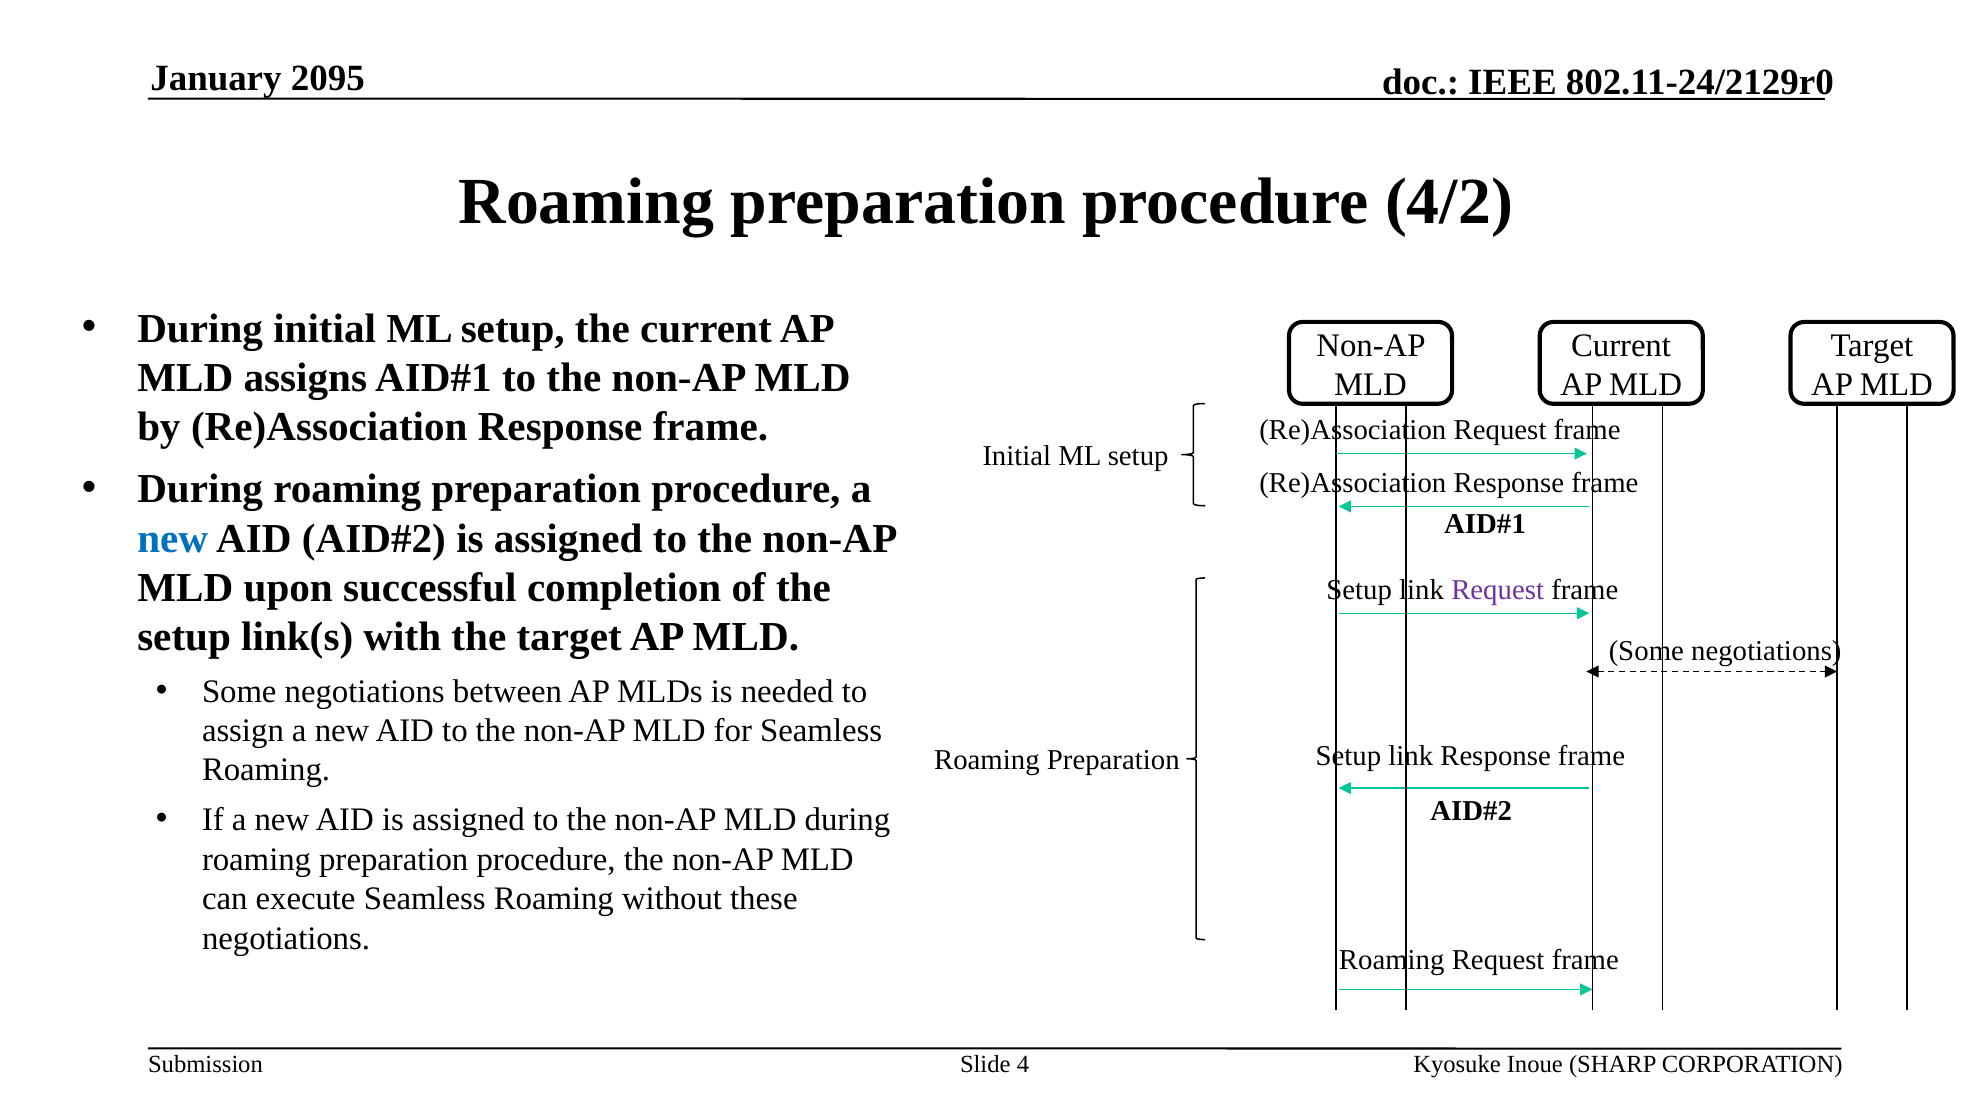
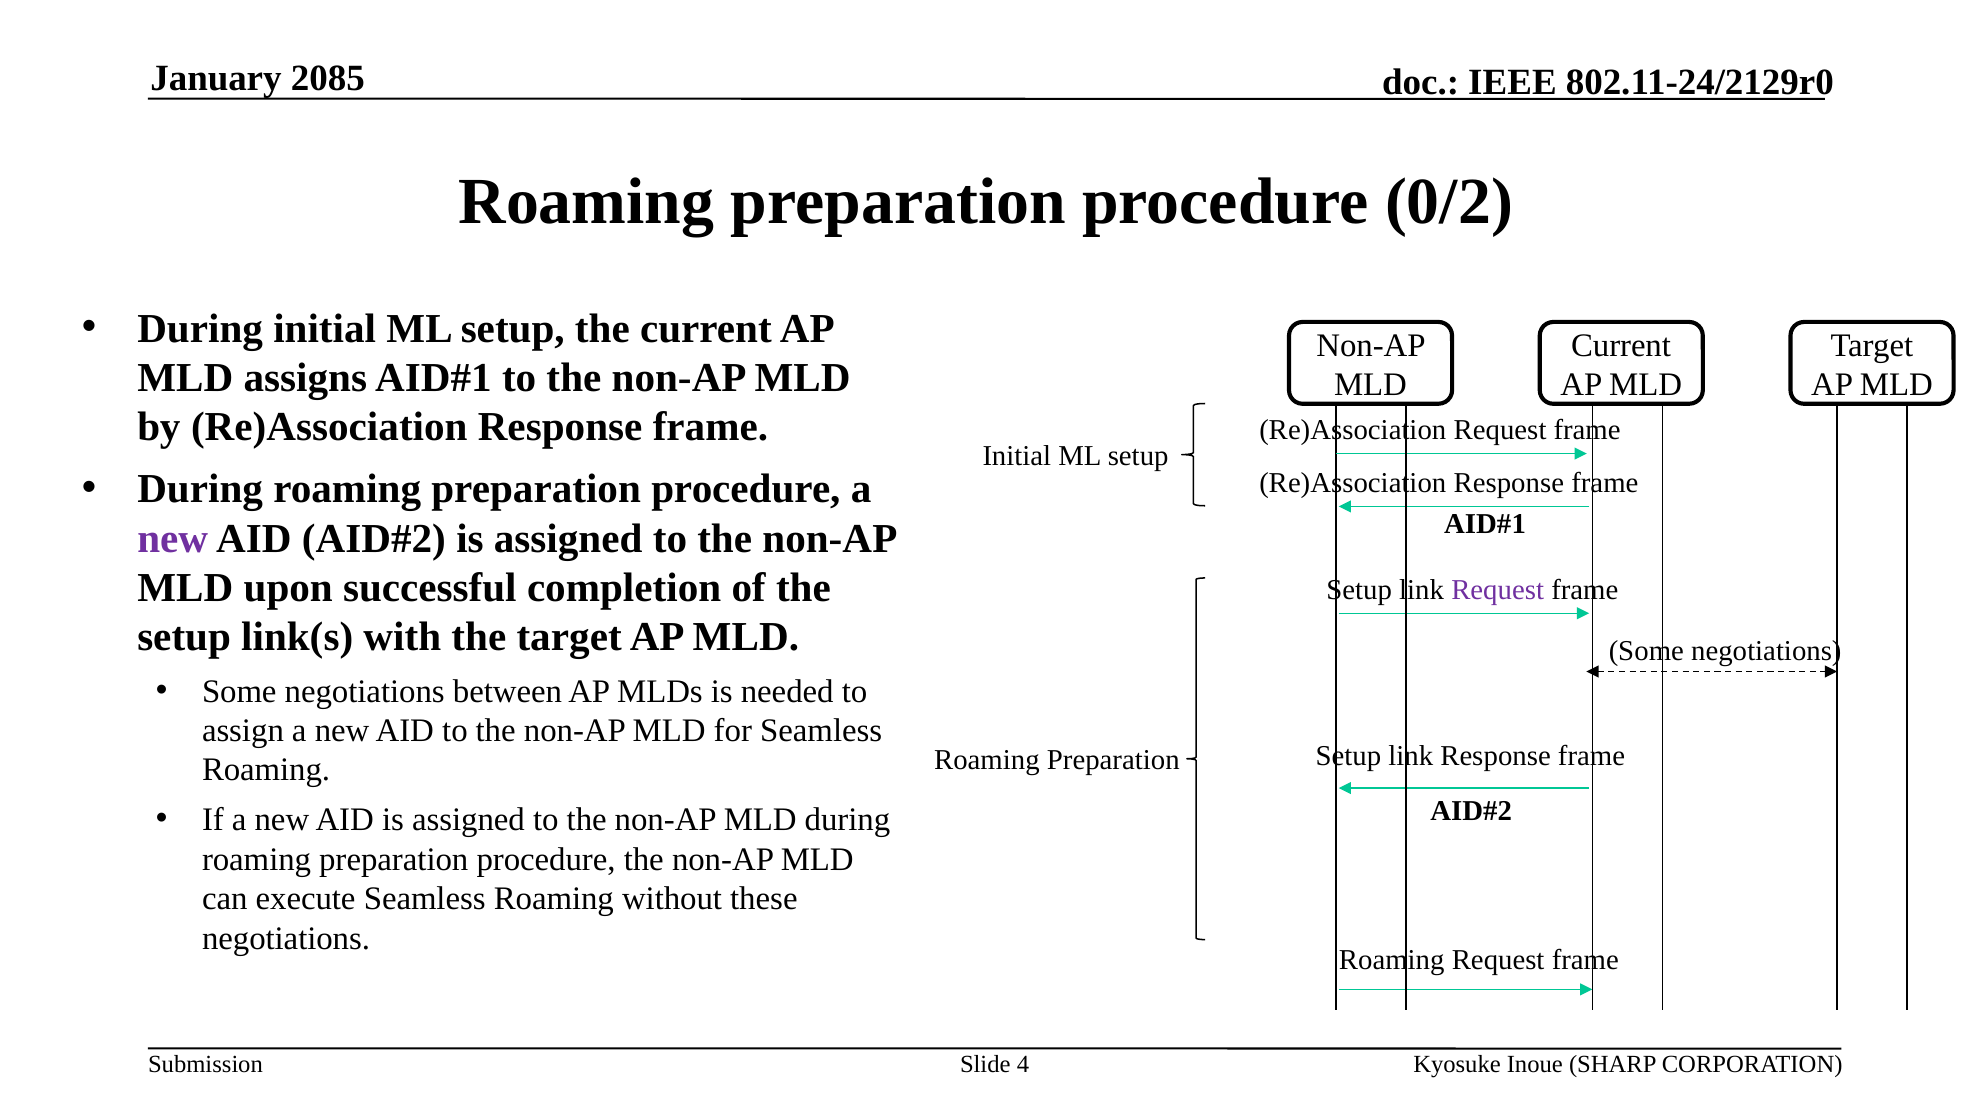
2095: 2095 -> 2085 (328, 78)
4/2: 4/2 -> 0/2 (1449, 202)
new colour: blue -> purple (173, 538)
